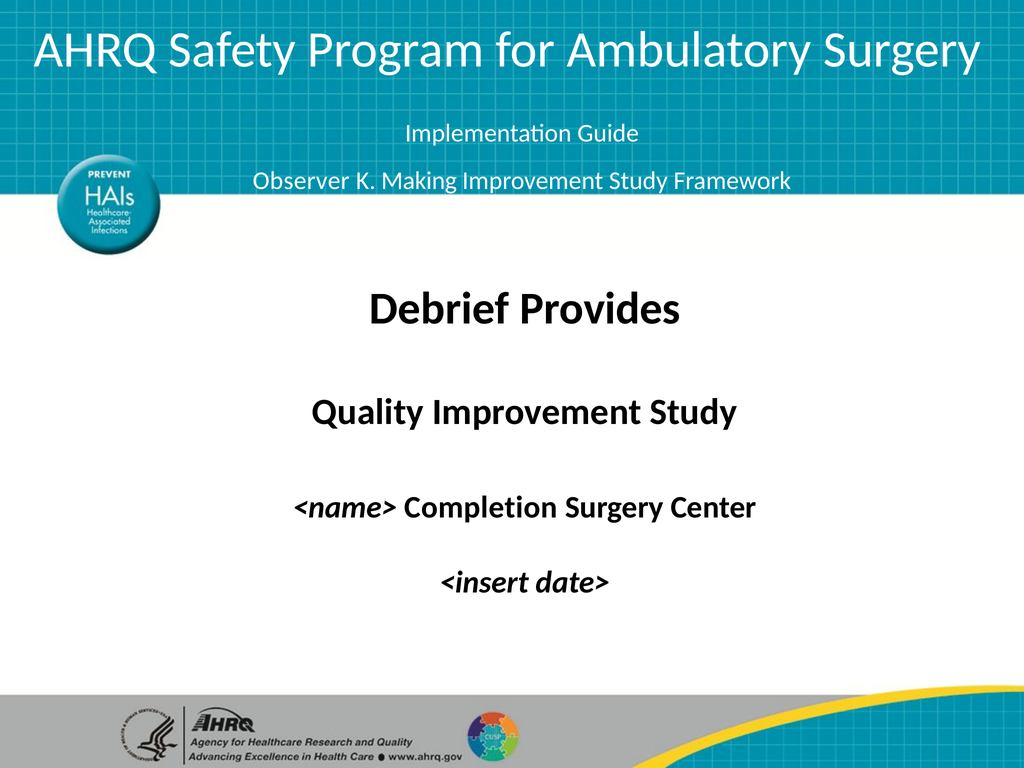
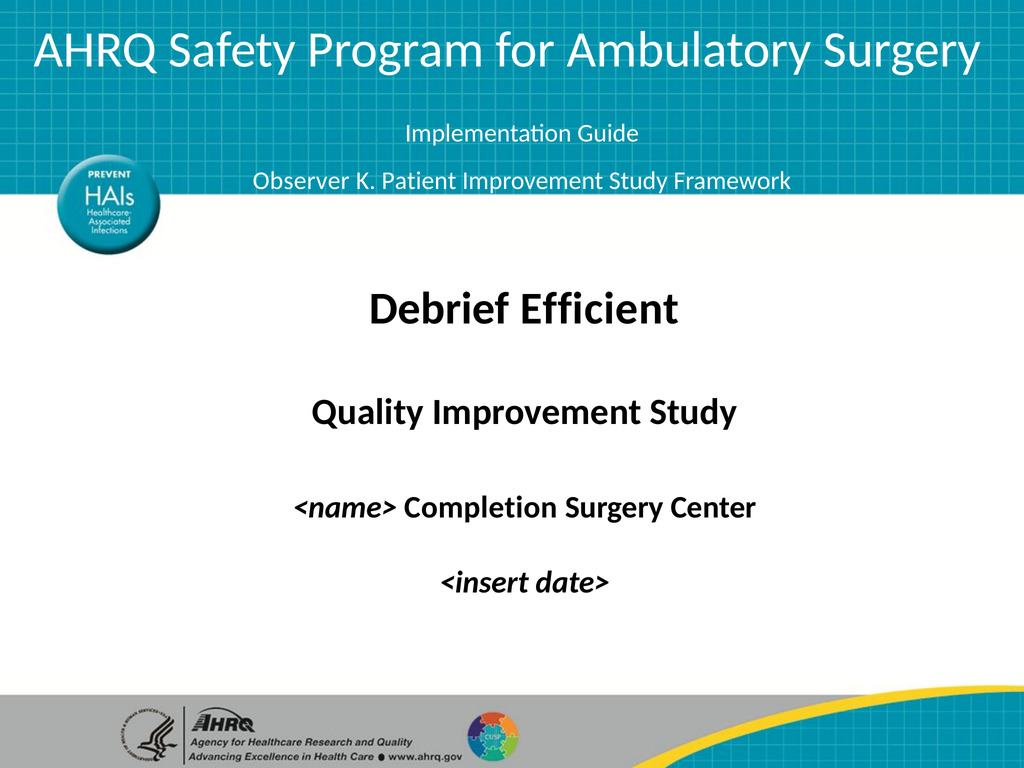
Making: Making -> Patient (419, 181)
Provides: Provides -> Efficient (600, 309)
